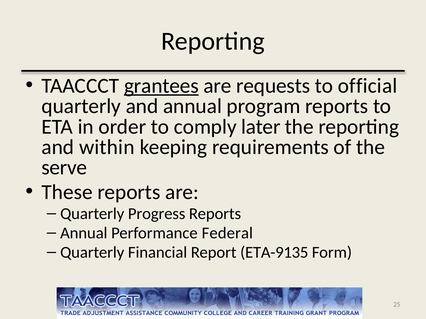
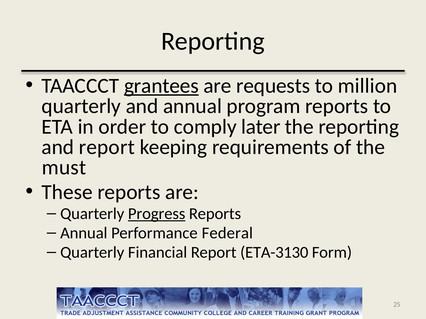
official: official -> million (368, 86)
and within: within -> report (107, 147)
serve: serve -> must (64, 168)
Progress underline: none -> present (157, 214)
ETA-9135: ETA-9135 -> ETA-3130 (274, 253)
